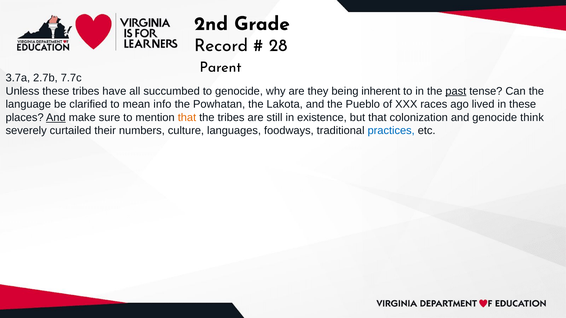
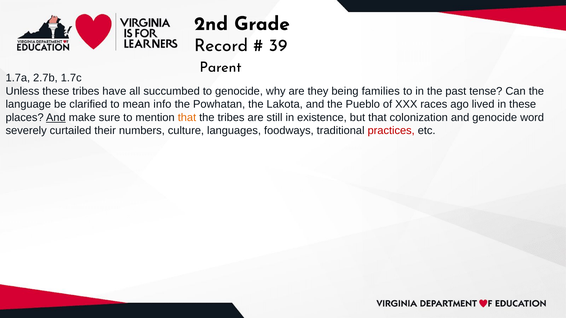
28: 28 -> 39 (278, 45)
3.7a: 3.7a -> 1.7a (18, 78)
7.7c: 7.7c -> 1.7c (71, 78)
inherent: inherent -> families (381, 91)
past underline: present -> none (456, 91)
think: think -> word (532, 118)
practices colour: blue -> red (391, 131)
